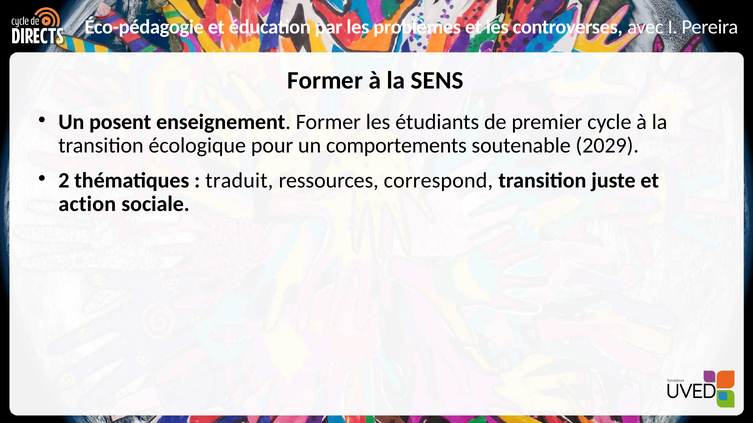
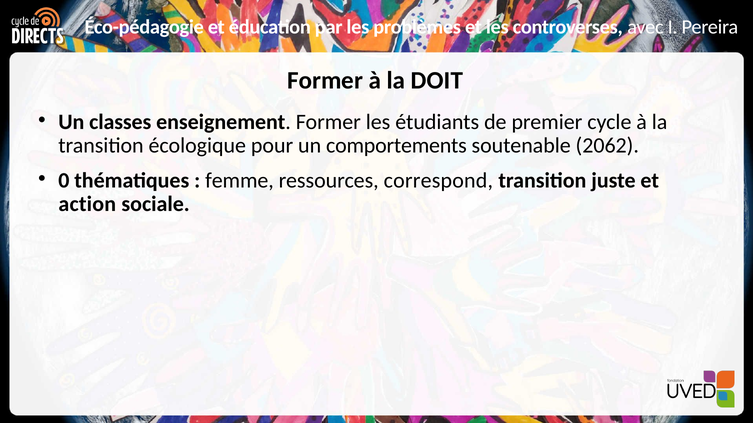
SENS: SENS -> DOIT (437, 80)
posent: posent -> classes (120, 122)
2029: 2029 -> 2062 (607, 146)
2: 2 -> 0 (64, 181)
traduit: traduit -> femme (239, 181)
